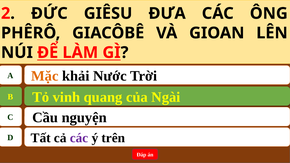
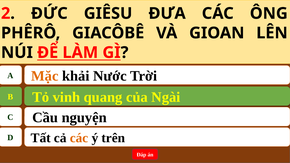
các colour: purple -> orange (79, 138)
